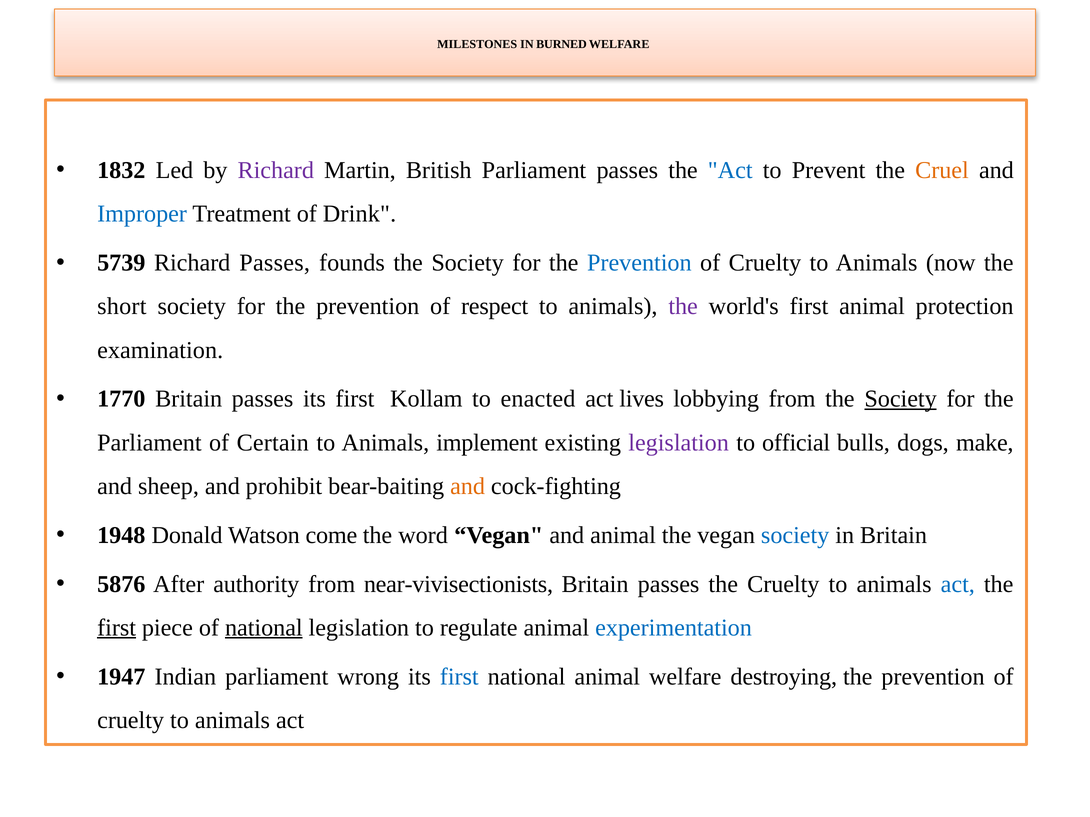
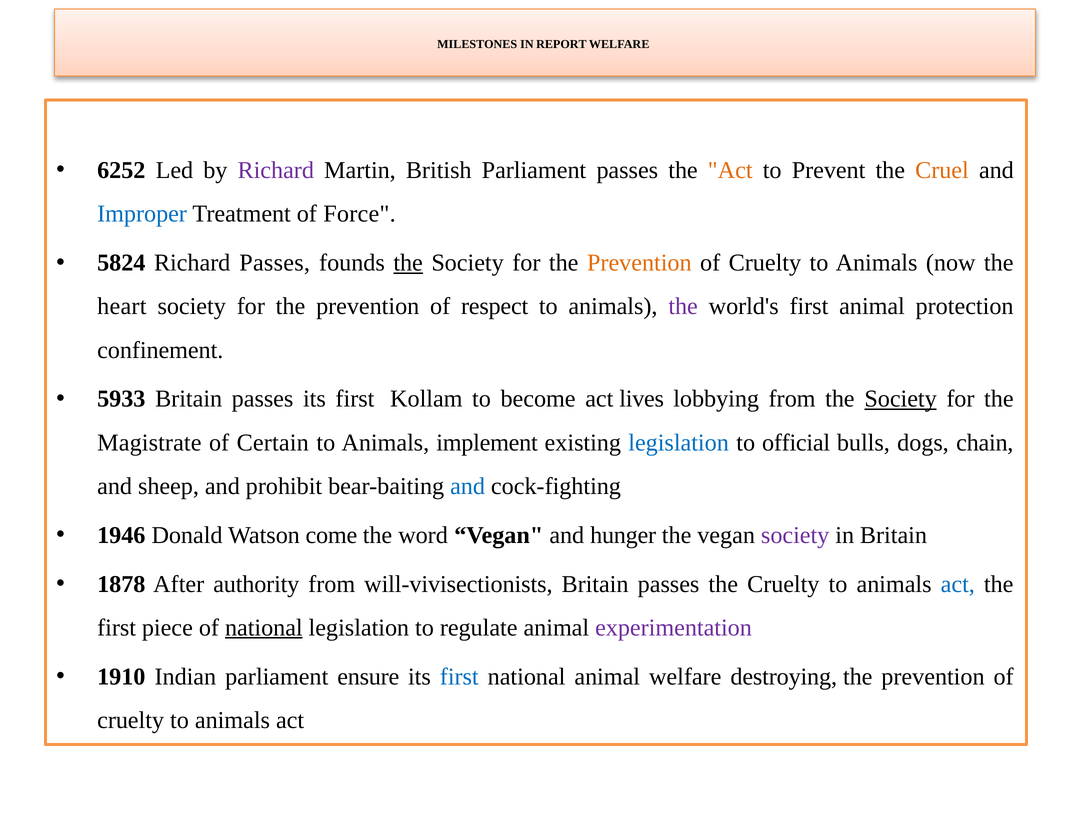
BURNED: BURNED -> REPORT (561, 44)
1832: 1832 -> 6252 (121, 171)
Act colour: blue -> orange (730, 171)
Drink: Drink -> Force (359, 214)
5739: 5739 -> 5824 (121, 263)
the underline: none -> present (408, 263)
Prevention colour: blue -> orange (639, 263)
short: short -> heart (122, 307)
examination: examination -> confinement (160, 350)
1770: 1770 -> 5933 (121, 399)
enacted: enacted -> become (538, 399)
Parliament: Parliament -> Magistrate (149, 443)
legislation colour: purple -> blue (679, 443)
make: make -> chain (985, 443)
and colour: orange -> blue (468, 486)
1948: 1948 -> 1946 (121, 535)
and animal: animal -> hunger (623, 535)
society colour: blue -> purple (795, 535)
5876: 5876 -> 1878 (121, 584)
near-vivisectionists: near-vivisectionists -> will-vivisectionists (458, 584)
first underline: present -> none (117, 628)
experimentation colour: blue -> purple (674, 628)
1947: 1947 -> 1910 (121, 677)
wrong: wrong -> ensure (368, 677)
